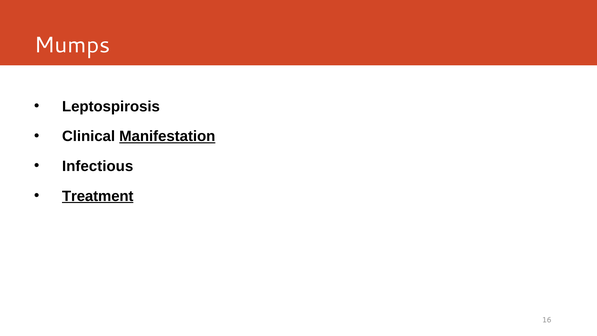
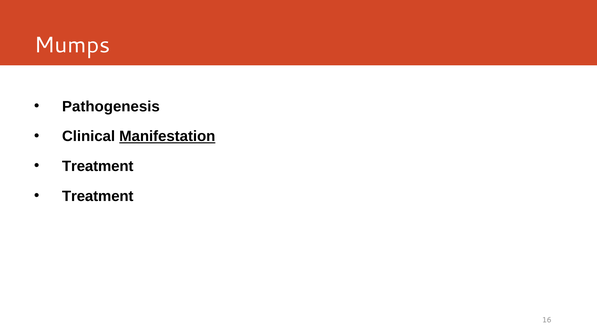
Leptospirosis: Leptospirosis -> Pathogenesis (111, 106)
Infectious: Infectious -> Treatment (98, 166)
Treatment underline: present -> none (98, 196)
